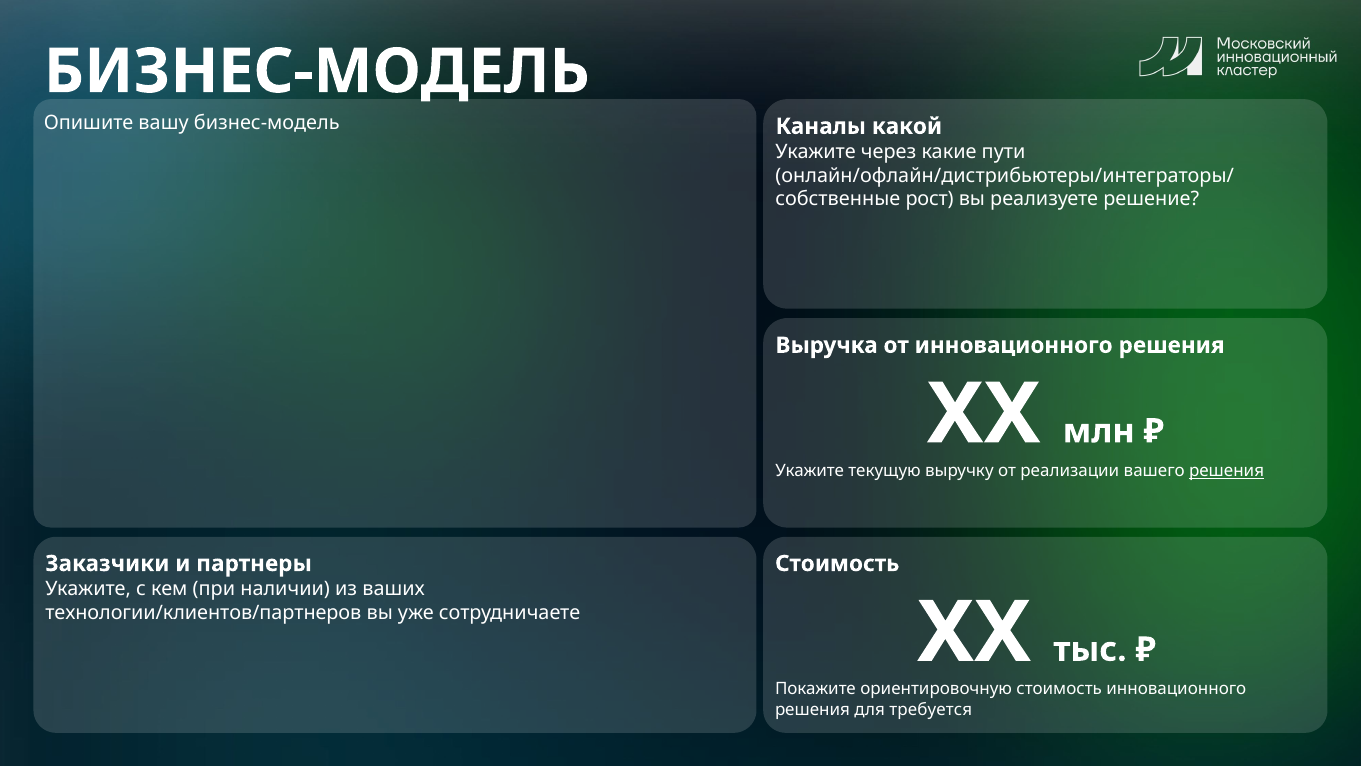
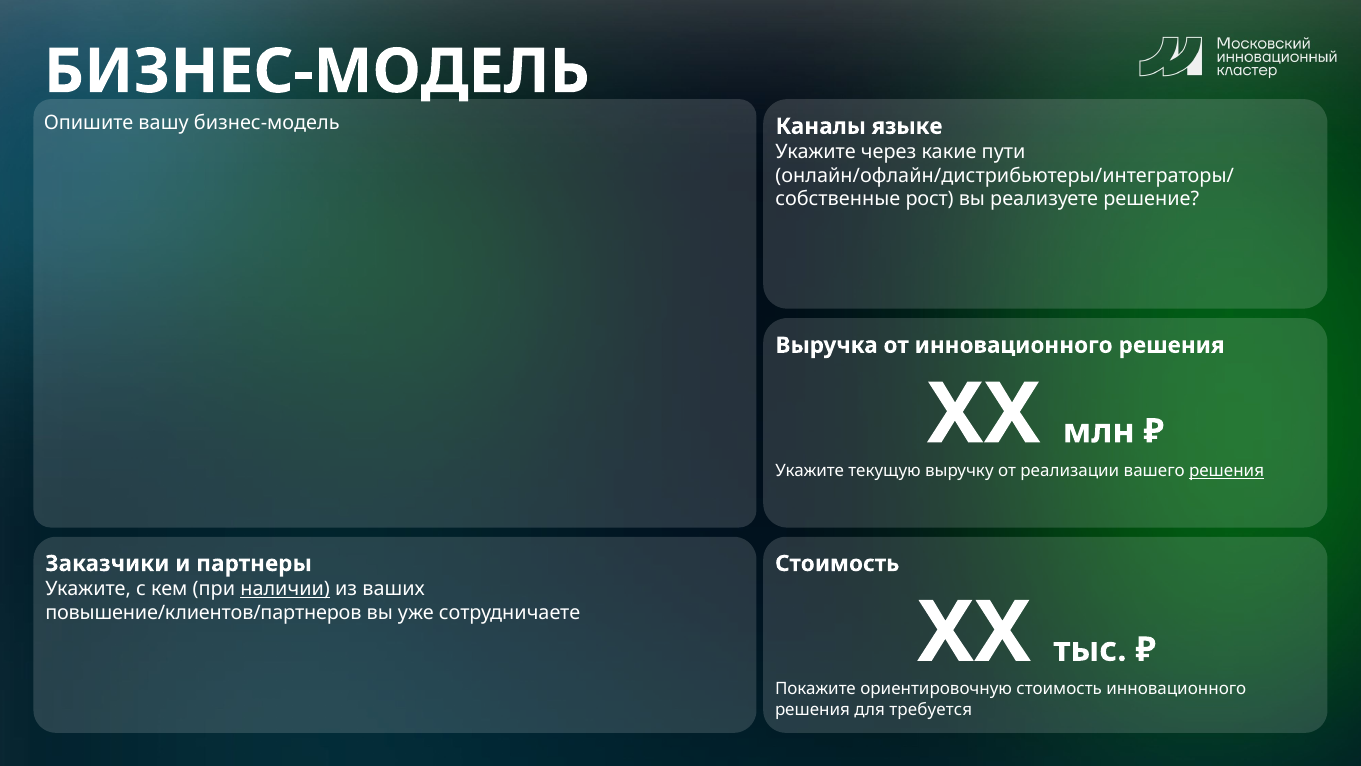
какой: какой -> языке (907, 126)
наличии underline: none -> present (285, 589)
технологии/клиентов/партнеров: технологии/клиентов/партнеров -> повышение/клиентов/партнеров (203, 612)
